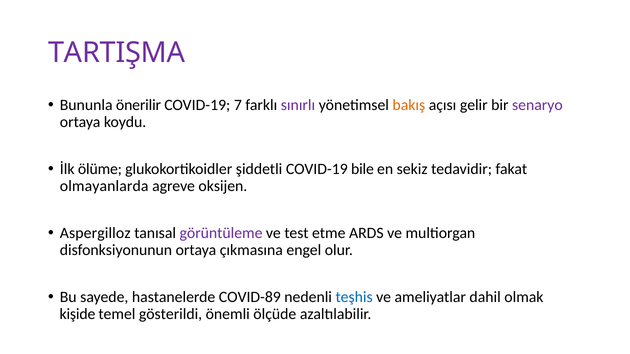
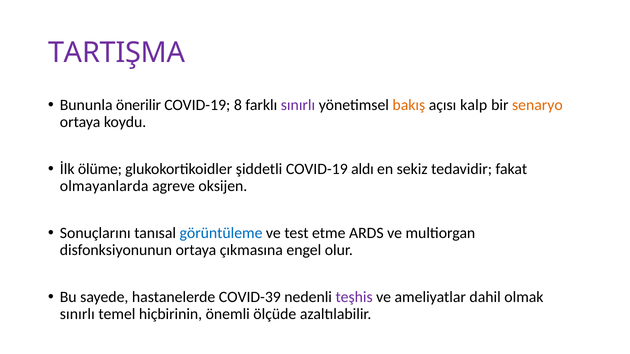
7: 7 -> 8 (238, 105)
gelir: gelir -> kalp (474, 105)
senaryo colour: purple -> orange (537, 105)
bile: bile -> aldı (362, 169)
Aspergilloz: Aspergilloz -> Sonuçlarını (95, 233)
görüntüleme colour: purple -> blue (221, 233)
COVID-89: COVID-89 -> COVID-39 (250, 298)
teşhis colour: blue -> purple (354, 298)
kişide: kişide -> sınırlı (77, 315)
gösterildi: gösterildi -> hiçbirinin (171, 315)
